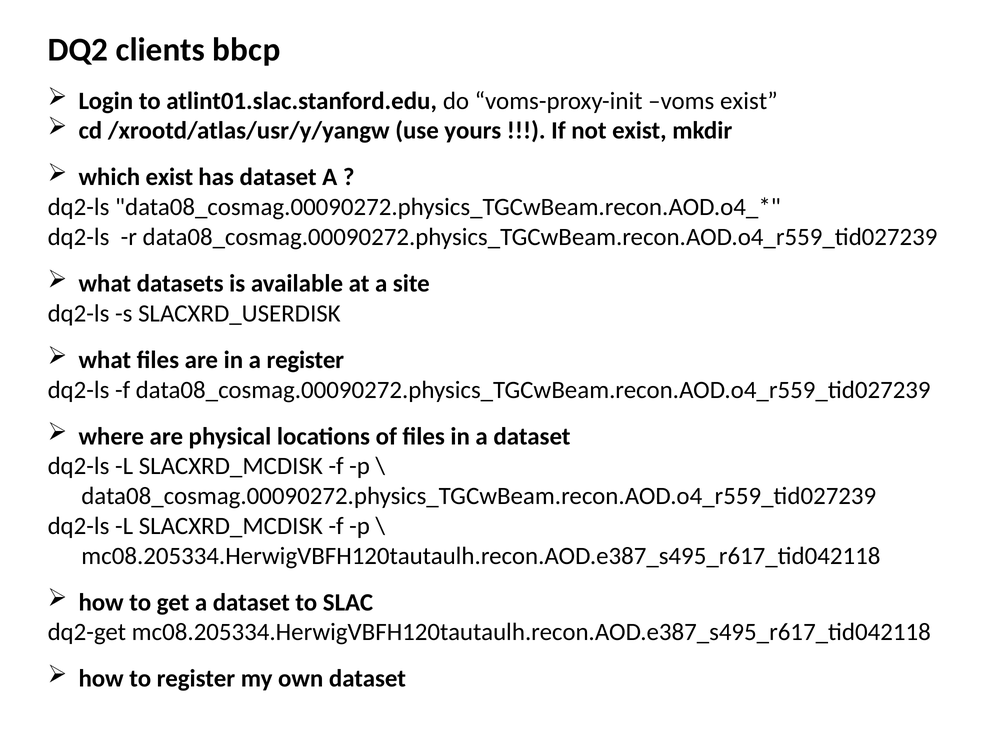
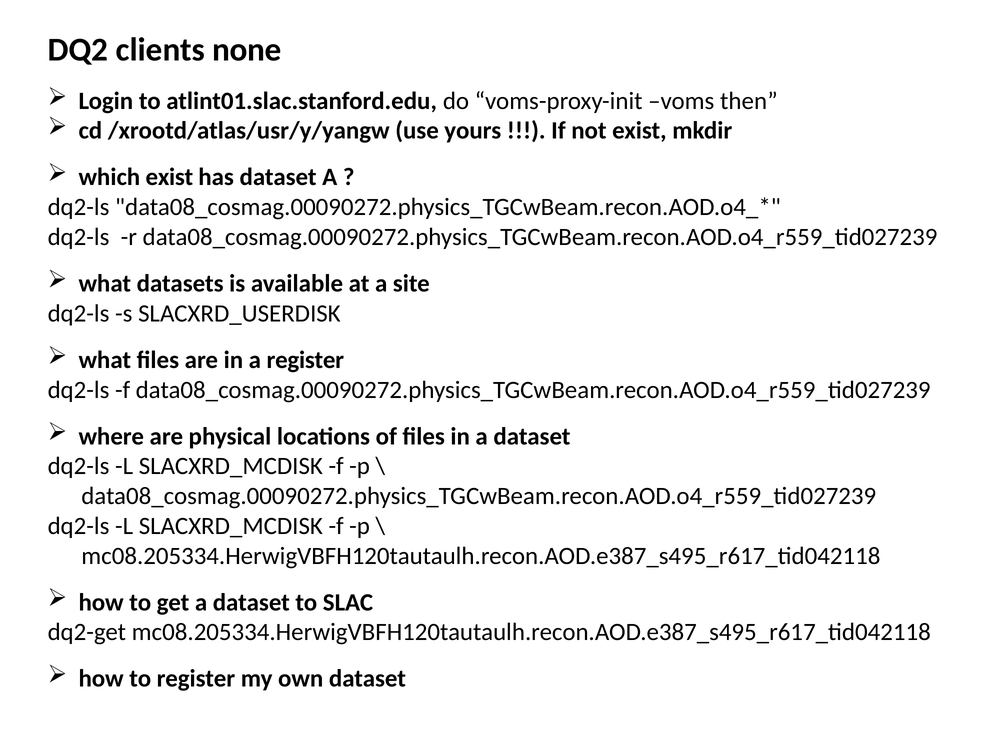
bbcp: bbcp -> none (247, 50)
voms exist: exist -> then (749, 101)
